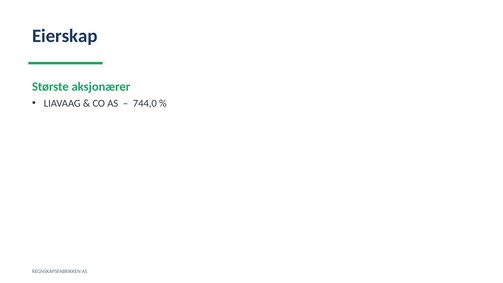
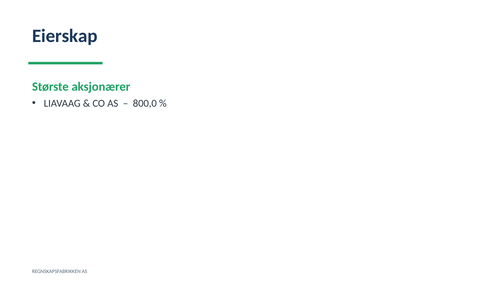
744,0: 744,0 -> 800,0 (145, 103)
